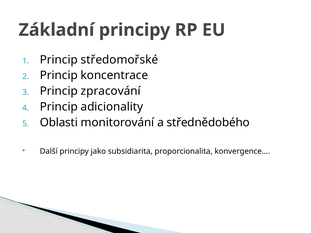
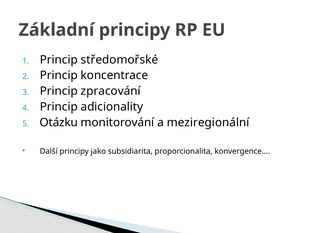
Oblasti: Oblasti -> Otázku (59, 123)
střednědobého: střednědobého -> meziregionální (208, 123)
